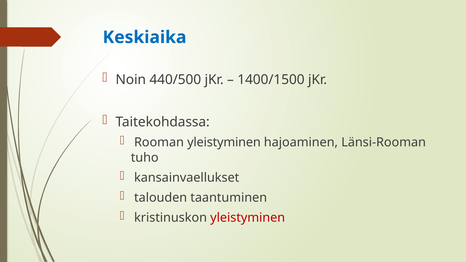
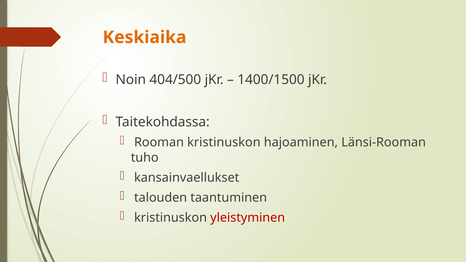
Keskiaika colour: blue -> orange (145, 37)
440/500: 440/500 -> 404/500 (175, 80)
Rooman yleistyminen: yleistyminen -> kristinuskon (224, 142)
